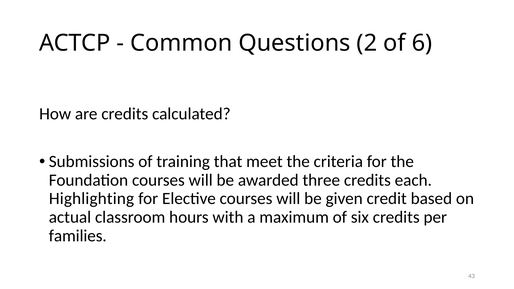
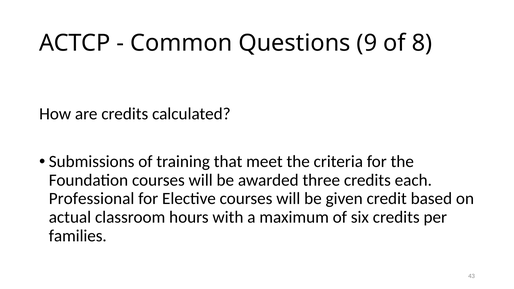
2: 2 -> 9 (367, 43)
6: 6 -> 8 (422, 43)
Highlighting: Highlighting -> Professional (92, 199)
